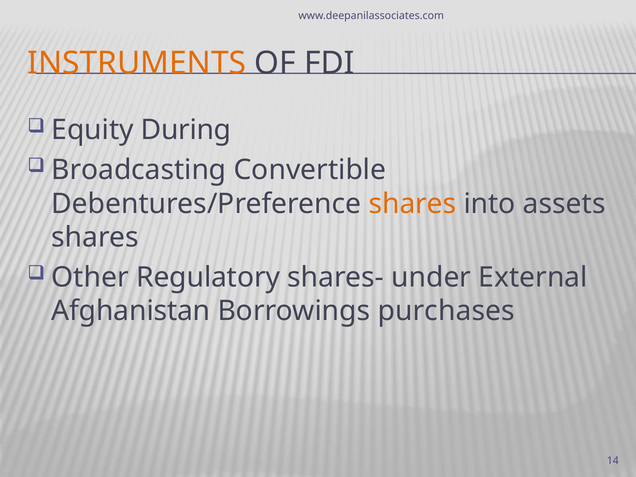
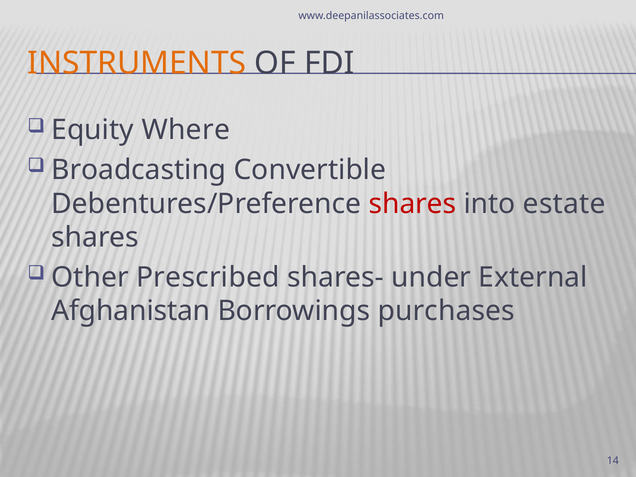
During: During -> Where (186, 130)
shares colour: orange -> red (412, 204)
assets: assets -> estate (564, 204)
Regulatory: Regulatory -> Prescribed (208, 277)
